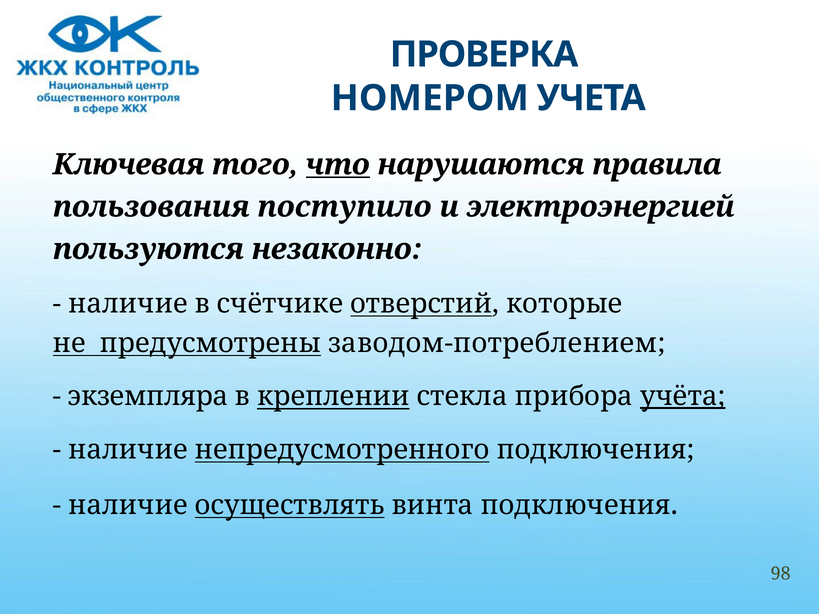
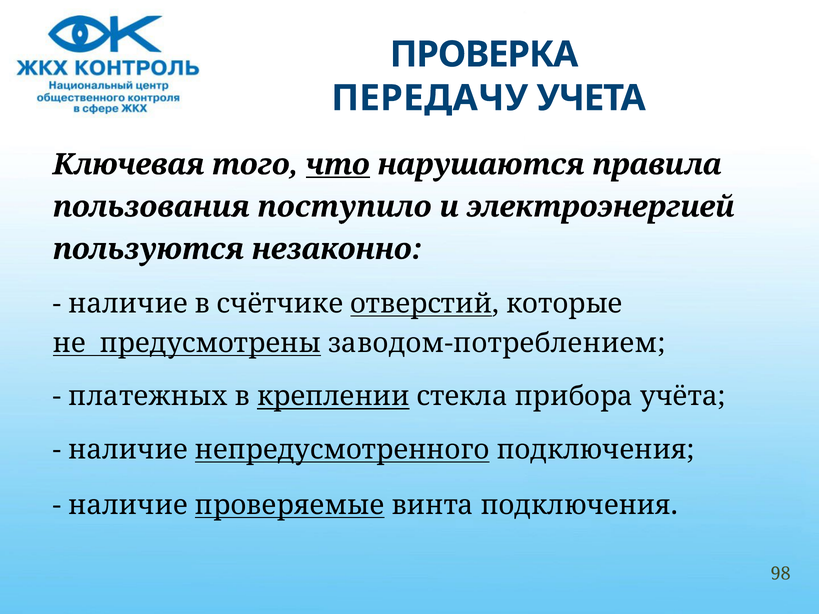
НОМЕРОМ: НОМЕРОМ -> ПЕРЕДАЧУ (430, 98)
экземпляра: экземпляра -> платежных (148, 396)
учёта underline: present -> none (683, 396)
осуществлять: осуществлять -> проверяемые (290, 505)
